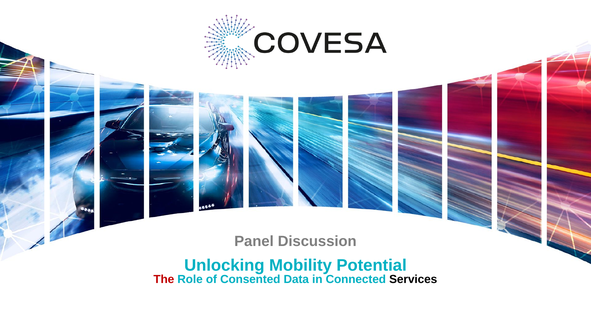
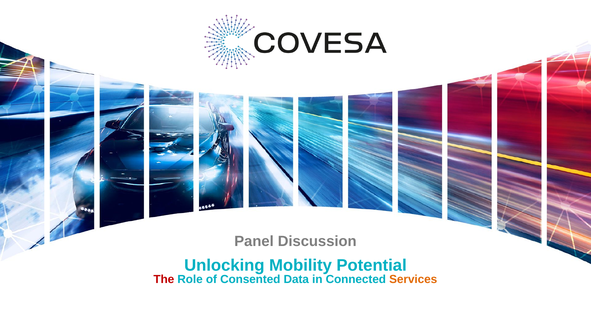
Services colour: black -> orange (413, 280)
